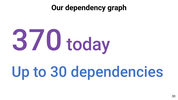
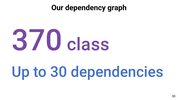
today: today -> class (88, 44)
